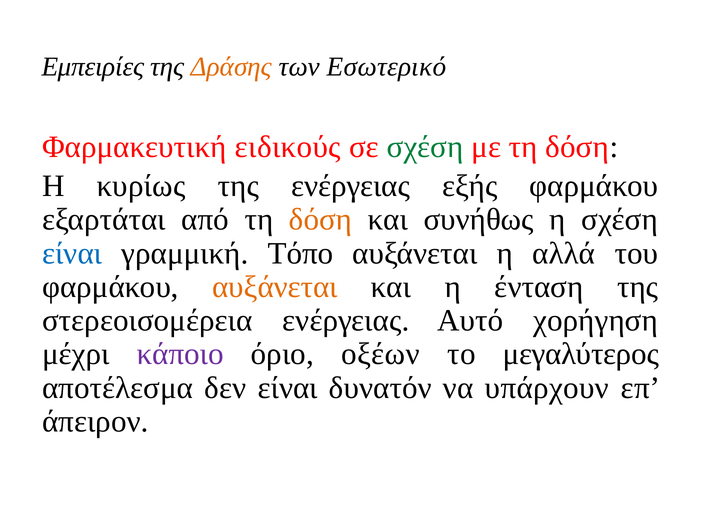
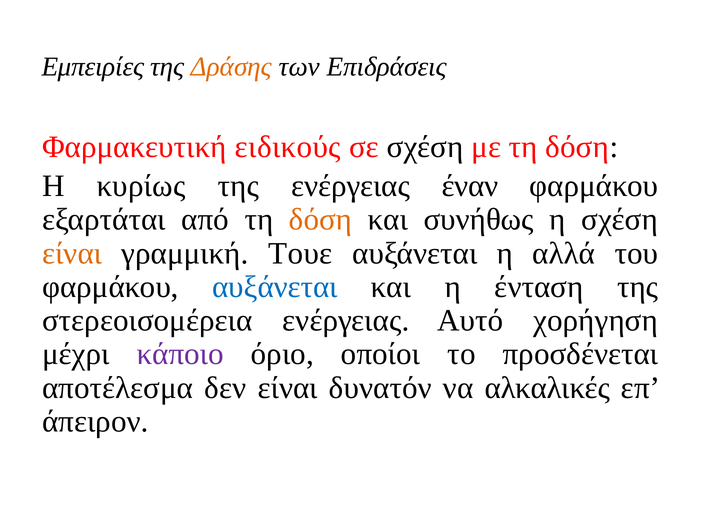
Εσωτερικό: Εσωτερικό -> Επιδράσεις (387, 67)
σχέση colour: green -> black (425, 147)
εξής: εξής -> έναν (470, 186)
είναι colour: blue -> orange (72, 254)
Τόπο: Τόπο -> Τουε (300, 254)
αυξάνεται colour: orange -> blue (275, 287)
οξέων: οξέων -> οποίοι (381, 355)
μεγαλύτερος: μεγαλύτερος -> προσδένεται (581, 355)
υπάρχουν: υπάρχουν -> αλκαλικές (547, 388)
